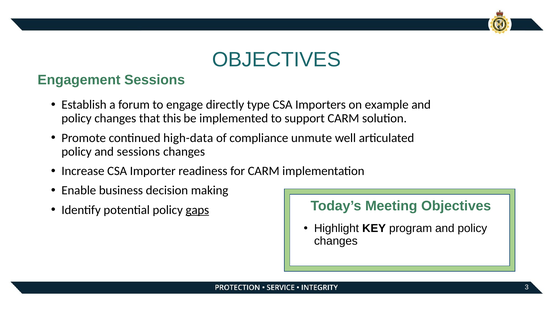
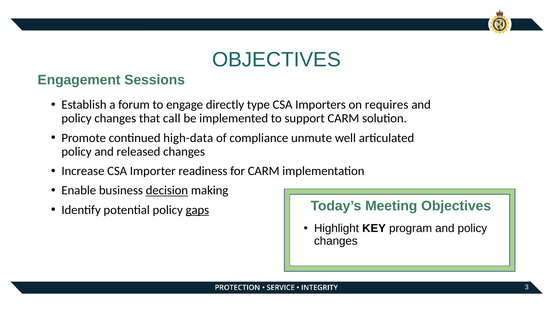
example: example -> requires (387, 105)
this: this -> call (172, 118)
and sessions: sessions -> released (138, 152)
decision underline: none -> present (167, 191)
